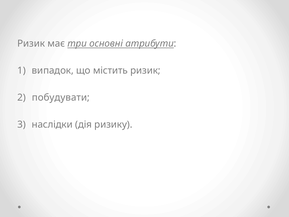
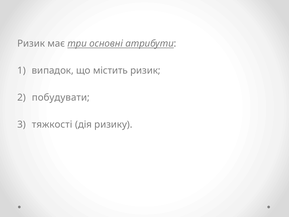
наслідки: наслідки -> тяжкості (52, 124)
